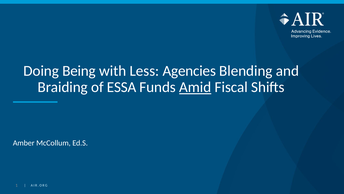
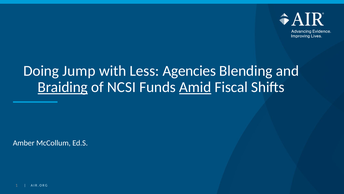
Being: Being -> Jump (79, 71)
Braiding underline: none -> present (63, 87)
ESSA: ESSA -> NCSI (121, 87)
